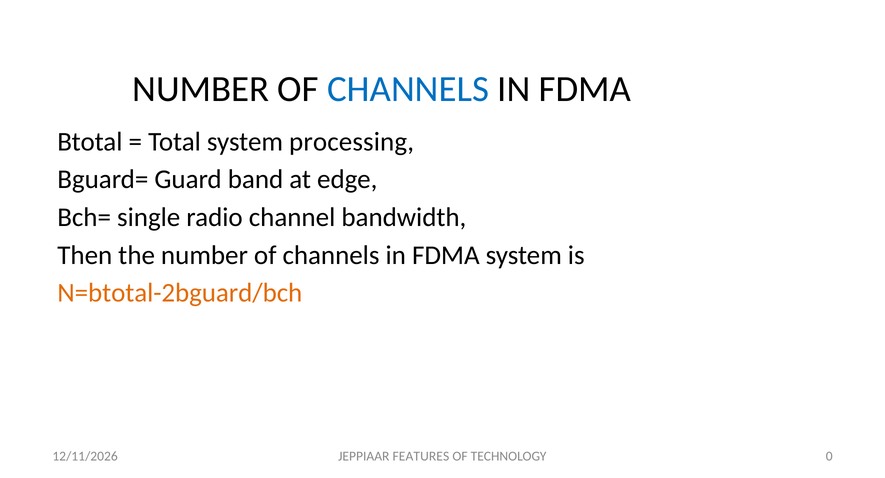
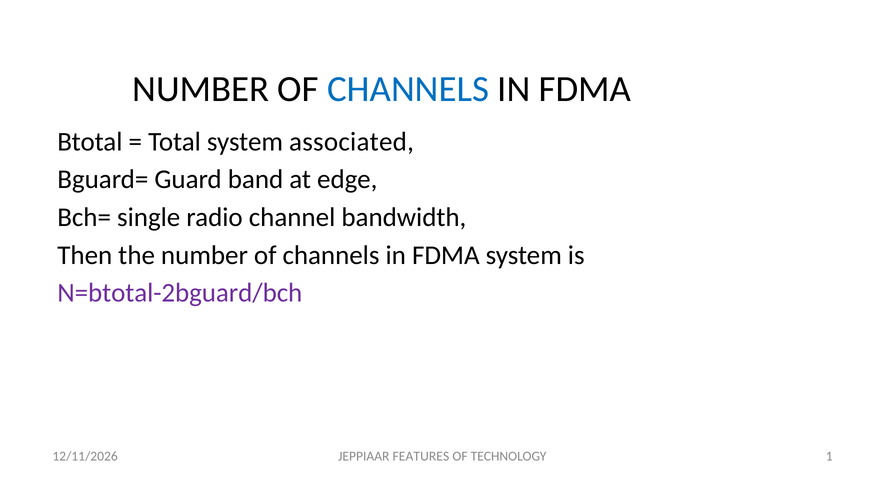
processing: processing -> associated (351, 142)
N=btotal-2bguard/bch colour: orange -> purple (180, 293)
0: 0 -> 1 (829, 456)
